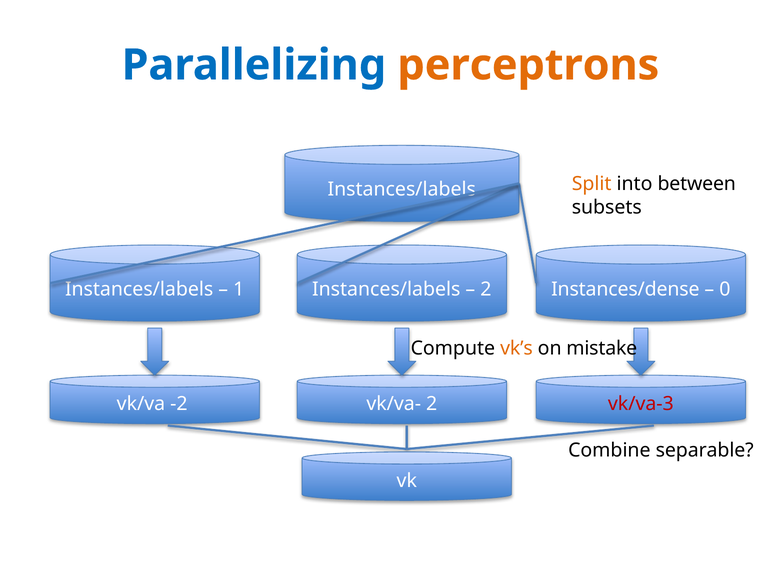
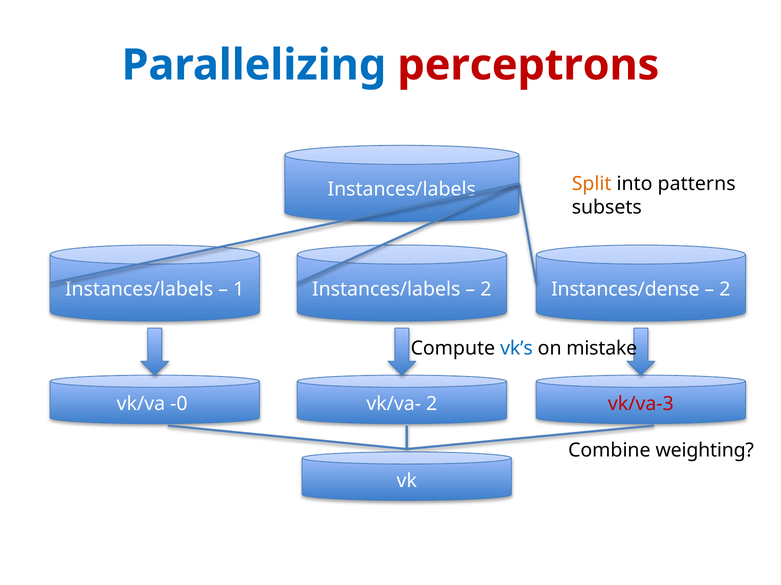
perceptrons colour: orange -> red (528, 65)
between: between -> patterns (697, 184)
0: 0 -> 2 (725, 290)
vk’s colour: orange -> blue (516, 349)
-2: -2 -> -0 (179, 404)
separable: separable -> weighting (705, 451)
